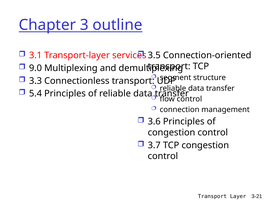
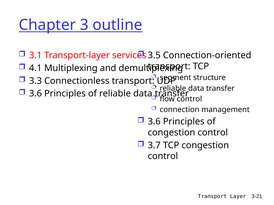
9.0: 9.0 -> 4.1 (35, 68)
5.4: 5.4 -> 3.6 (35, 94)
